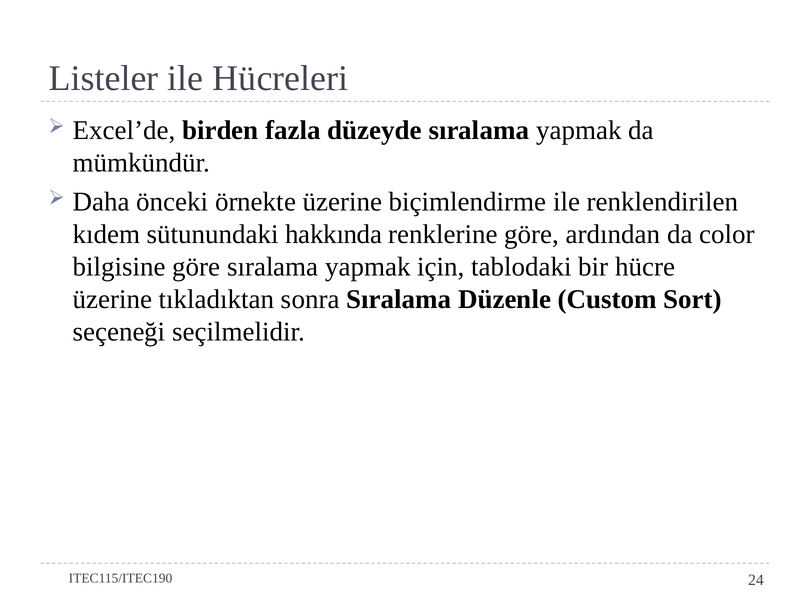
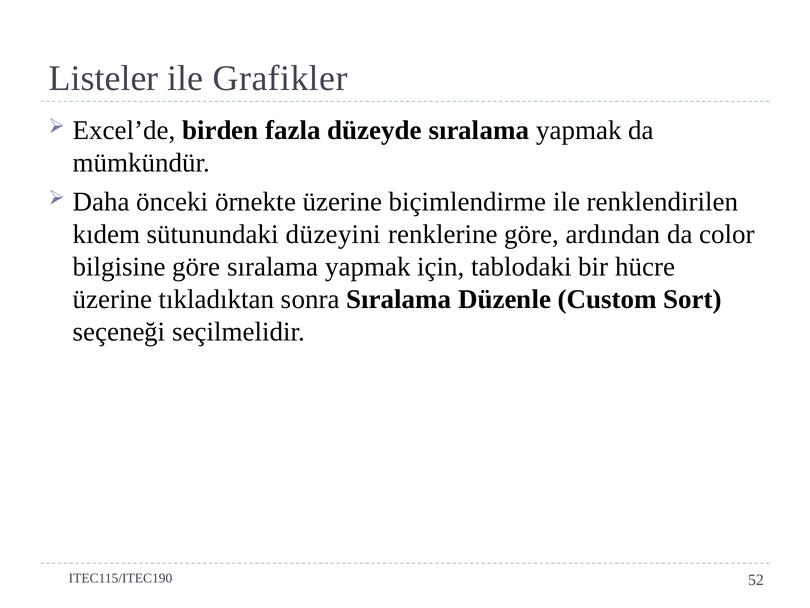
Hücreleri: Hücreleri -> Grafikler (280, 78)
hakkında: hakkında -> düzeyini (333, 234)
24: 24 -> 52 (756, 579)
